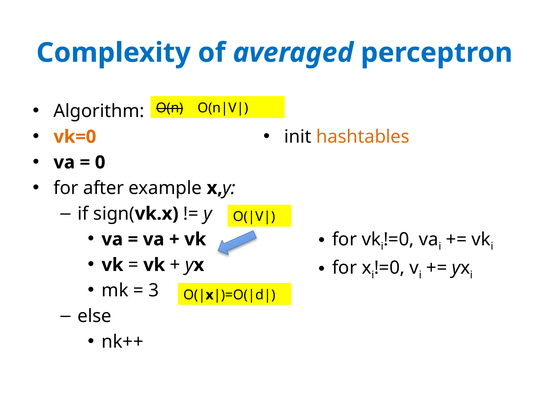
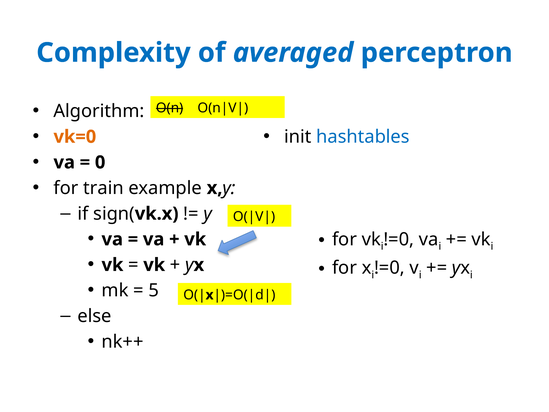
hashtables colour: orange -> blue (363, 137)
after: after -> train (103, 188)
3: 3 -> 5 (154, 290)
